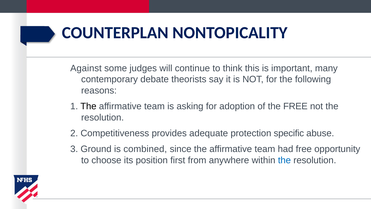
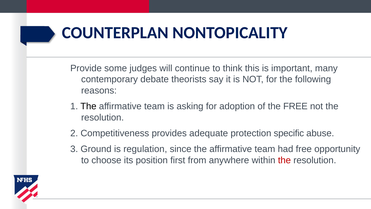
Against: Against -> Provide (86, 68)
combined: combined -> regulation (145, 149)
the colour: blue -> red (284, 160)
